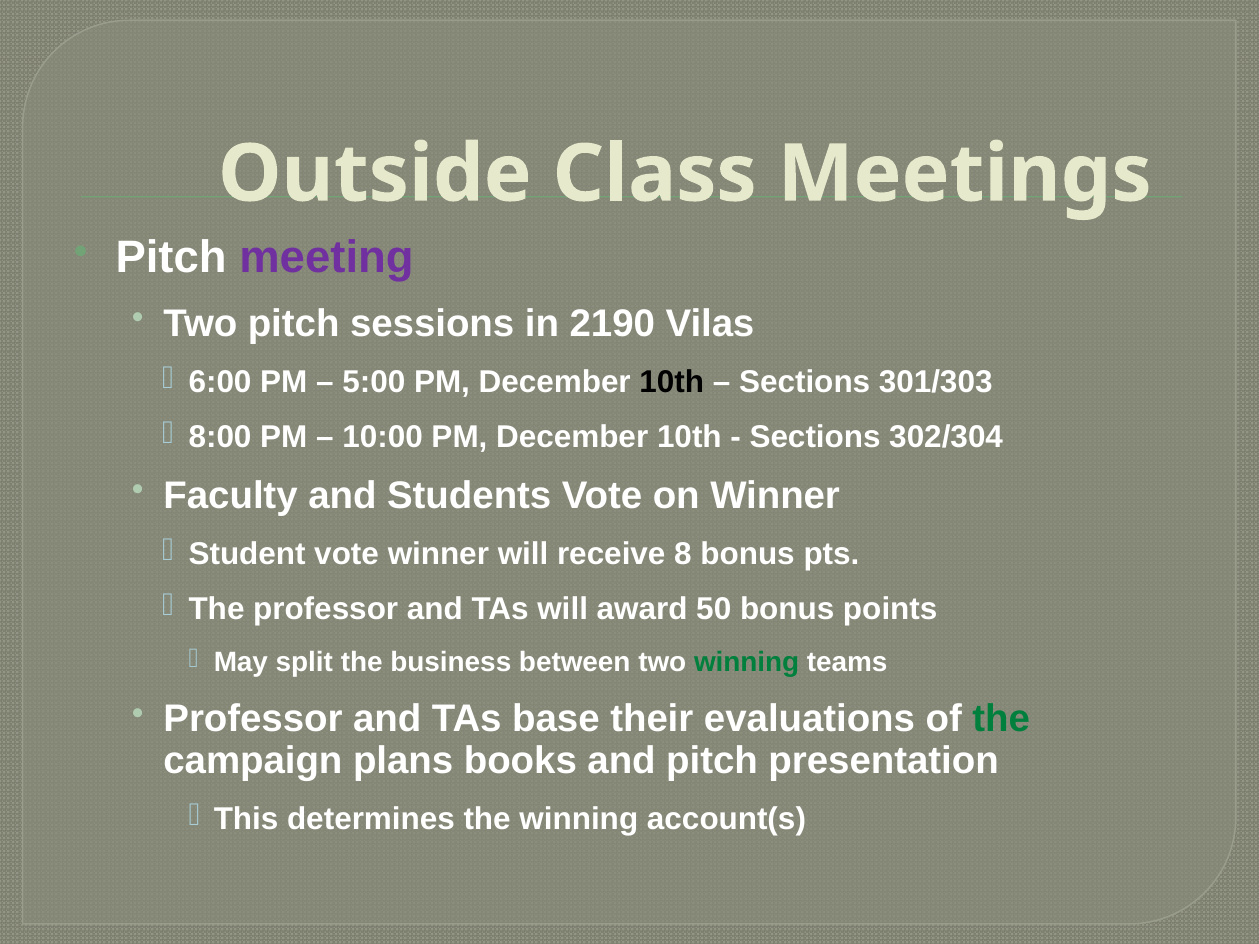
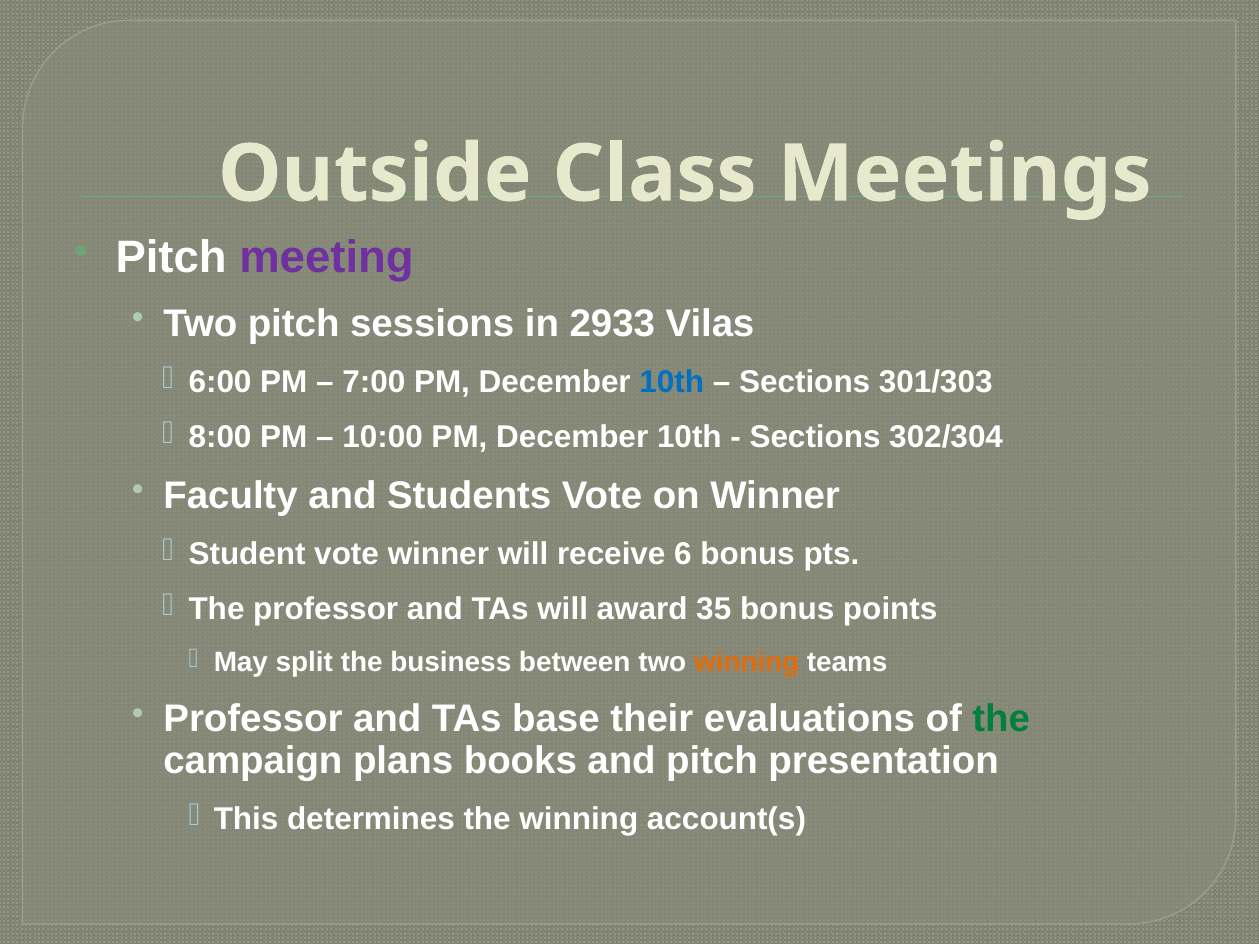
2190: 2190 -> 2933 (612, 323)
5:00: 5:00 -> 7:00 (374, 382)
10th colour: black -> blue (672, 382)
8: 8 -> 6 (683, 555)
50: 50 -> 35 (714, 610)
winning colour: green -> orange (747, 663)
